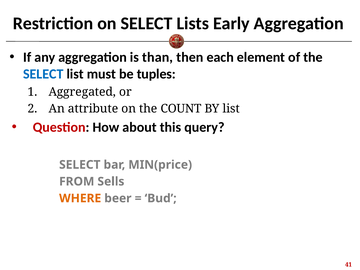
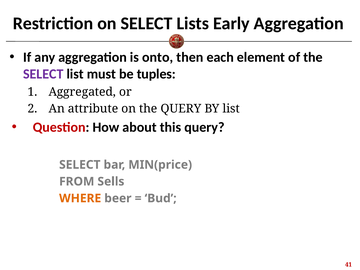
than: than -> onto (158, 57)
SELECT colour: blue -> purple (43, 74)
the COUNT: COUNT -> QUERY (181, 109)
